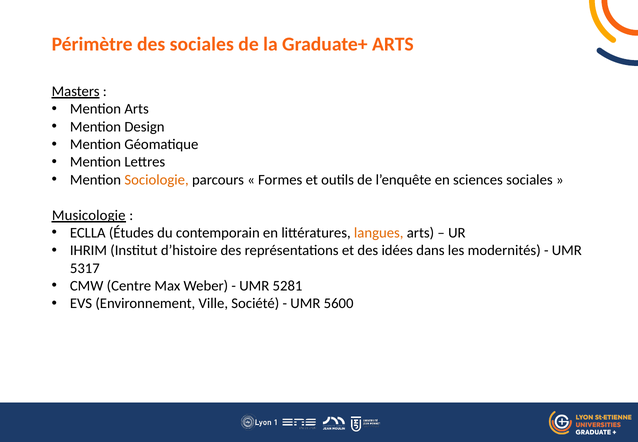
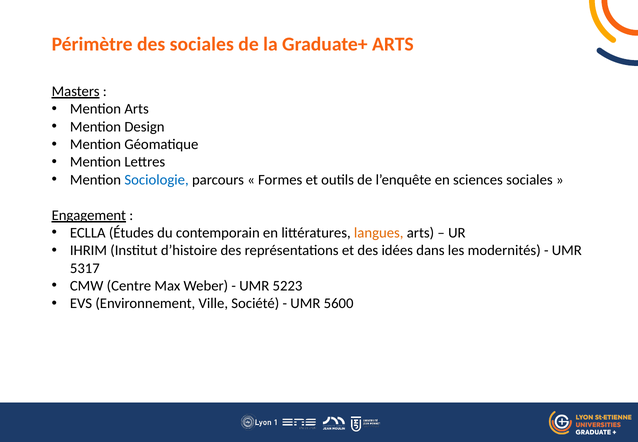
Sociologie colour: orange -> blue (157, 180)
Musicologie: Musicologie -> Engagement (89, 215)
5281: 5281 -> 5223 (288, 286)
